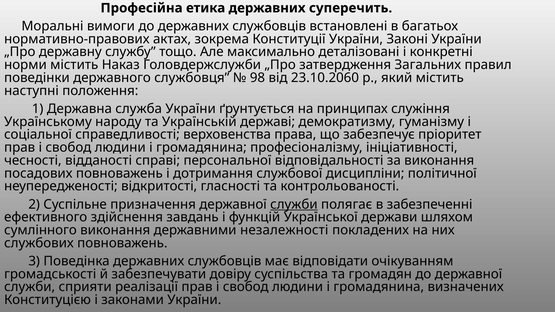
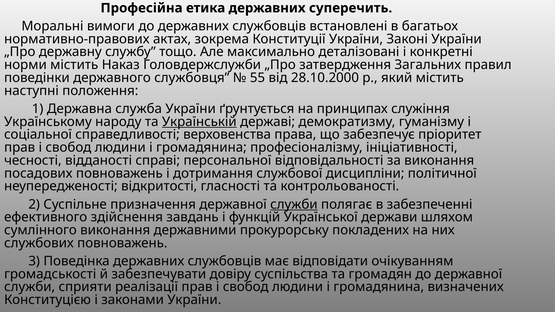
98: 98 -> 55 (257, 78)
23.10.2060: 23.10.2060 -> 28.10.2000 (325, 78)
Українській underline: none -> present (199, 122)
незалежності: незалежності -> прокурорську (284, 230)
